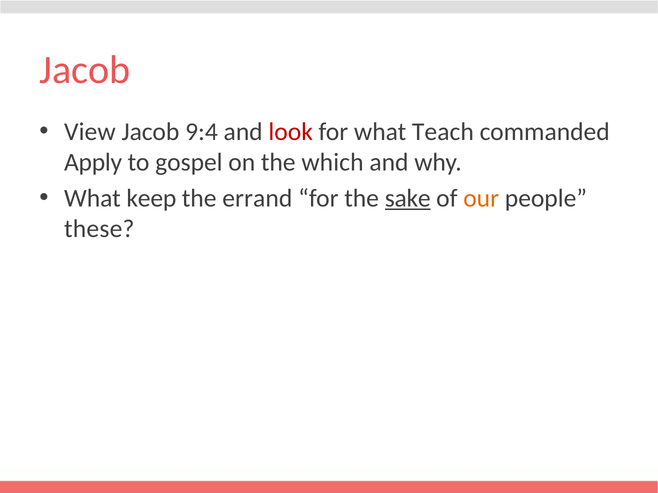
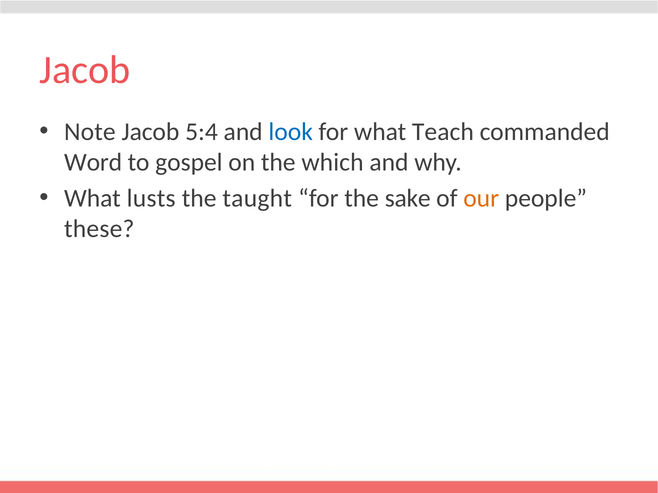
View: View -> Note (90, 132)
9:4: 9:4 -> 5:4 (202, 132)
look colour: red -> blue (291, 132)
Apply: Apply -> Word (93, 163)
keep: keep -> lusts (151, 198)
errand: errand -> taught (257, 198)
sake underline: present -> none (408, 198)
